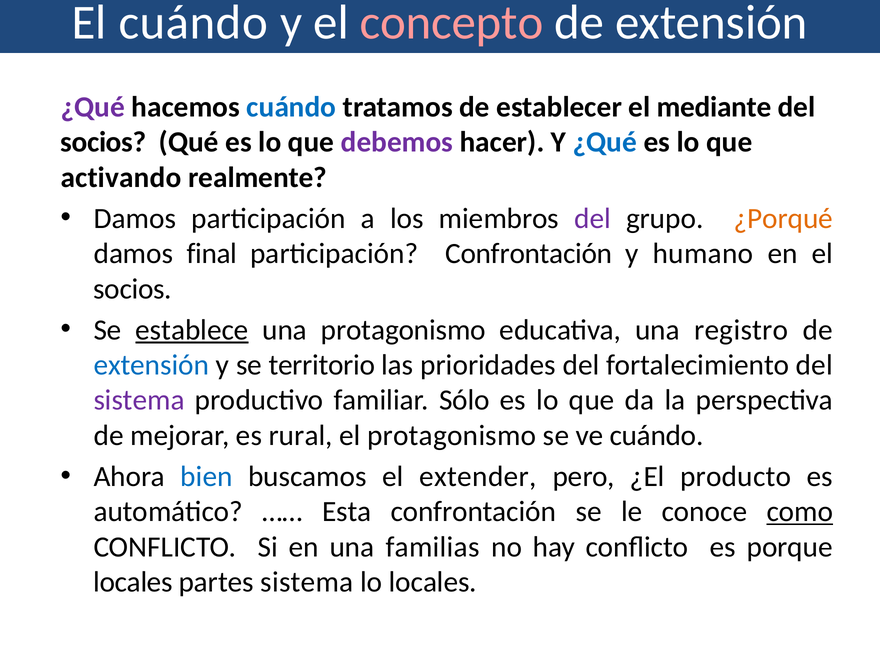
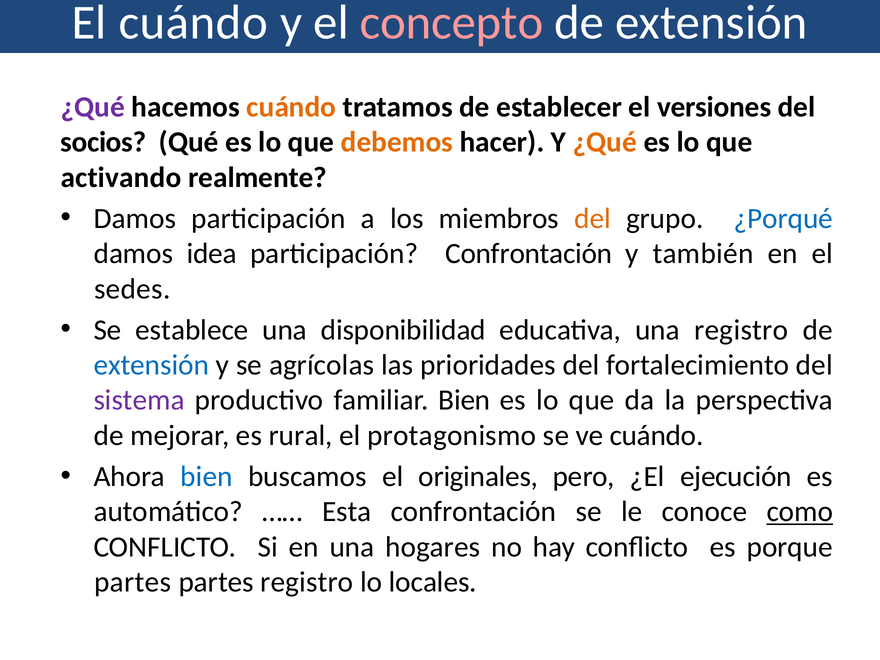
cuándo colour: blue -> orange (291, 107)
mediante: mediante -> versiones (714, 107)
debemos colour: purple -> orange (397, 142)
¿Qué colour: blue -> orange (605, 142)
del colour: purple -> orange (592, 218)
¿Porqué colour: orange -> blue (783, 218)
final: final -> idea (212, 254)
humano: humano -> también (703, 254)
socios: socios -> sedes (132, 289)
establece underline: present -> none (192, 330)
una protagonismo: protagonismo -> disponibilidad (403, 330)
territorio: territorio -> agrícolas (322, 365)
familiar Sólo: Sólo -> Bien (464, 400)
extender: extender -> originales (478, 477)
producto: producto -> ejecución (736, 477)
familias: familias -> hogares (433, 547)
locales: locales -> partes (133, 582)
partes sistema: sistema -> registro (307, 582)
